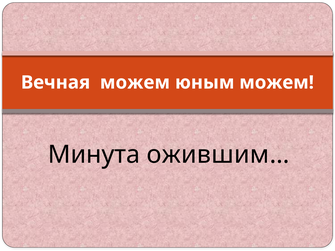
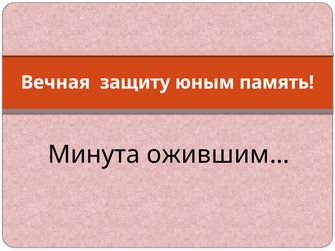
Вечная можем: можем -> защиту (135, 83)
юным можем: можем -> память (277, 83)
